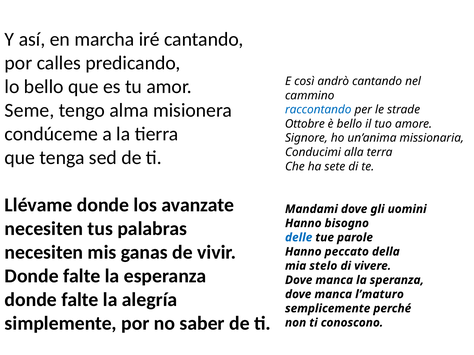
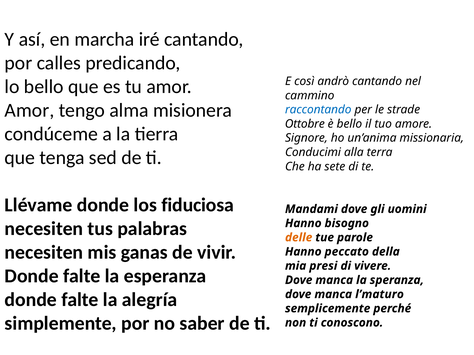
Seme: Seme -> Amor (29, 110)
avanzate: avanzate -> fiduciosa (198, 205)
delle colour: blue -> orange (299, 238)
stelo: stelo -> presi (323, 266)
